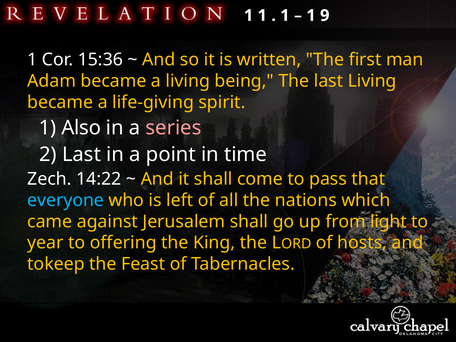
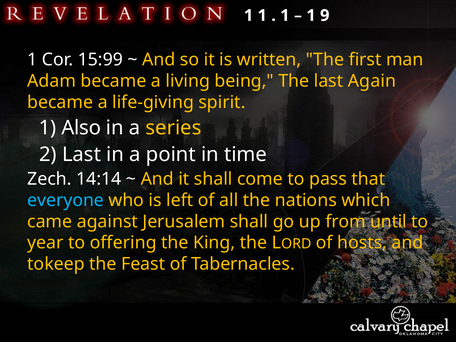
15:36: 15:36 -> 15:99 (100, 60)
last Living: Living -> Again (372, 81)
series colour: pink -> yellow (173, 128)
14:22: 14:22 -> 14:14 (99, 179)
light: light -> until (388, 221)
